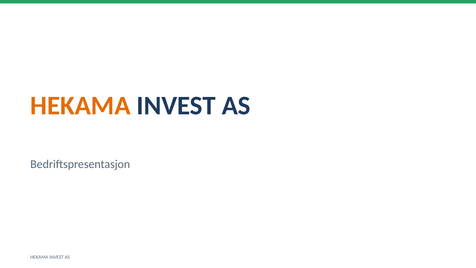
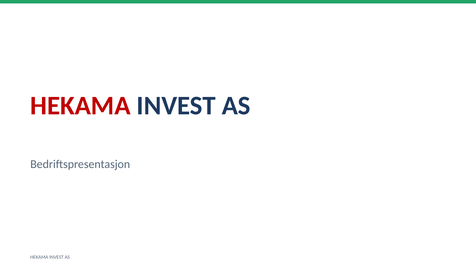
HEKAMA colour: orange -> red (80, 106)
